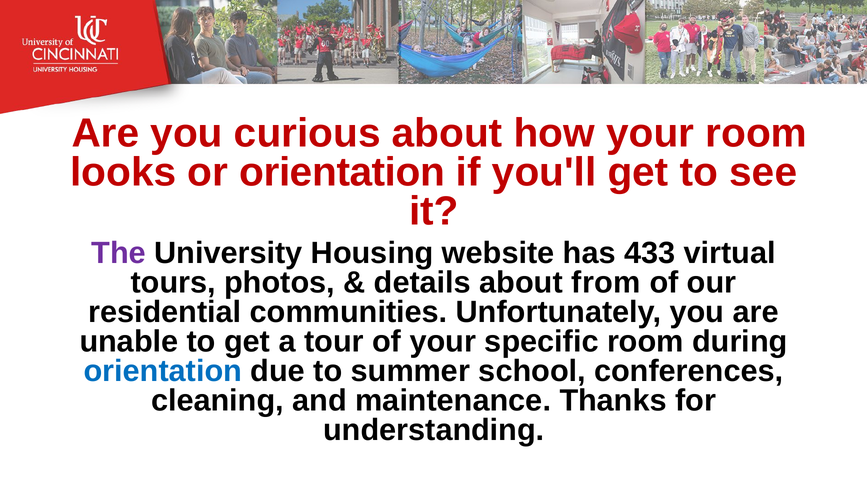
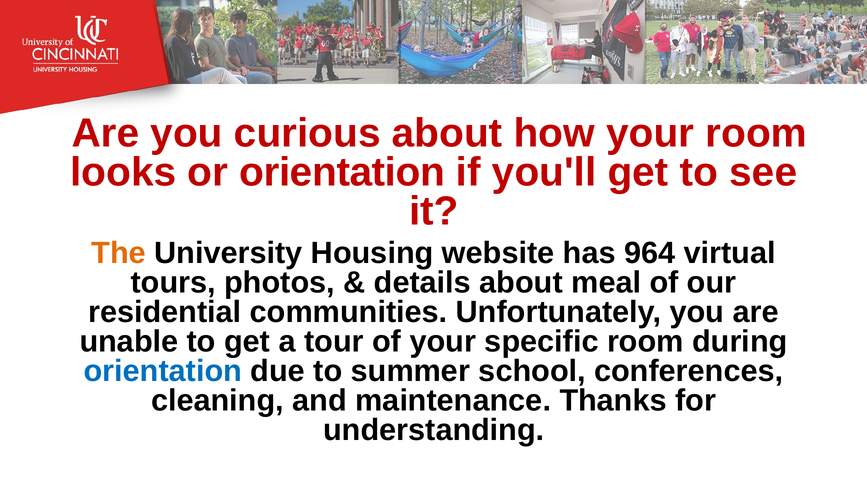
The colour: purple -> orange (119, 253)
433: 433 -> 964 (650, 253)
from: from -> meal (606, 282)
